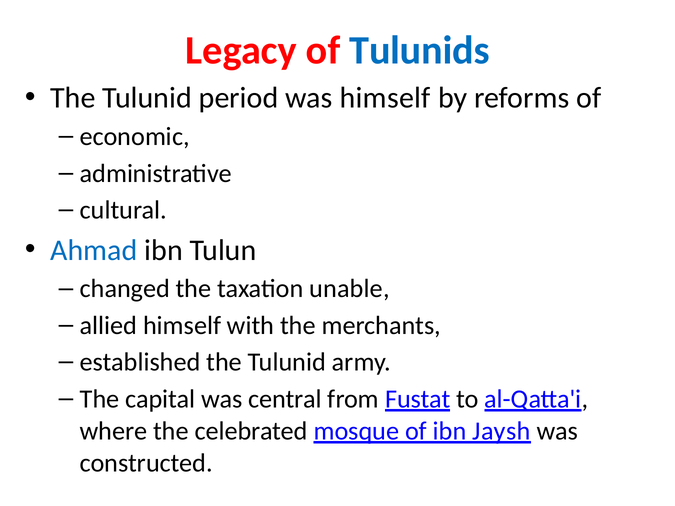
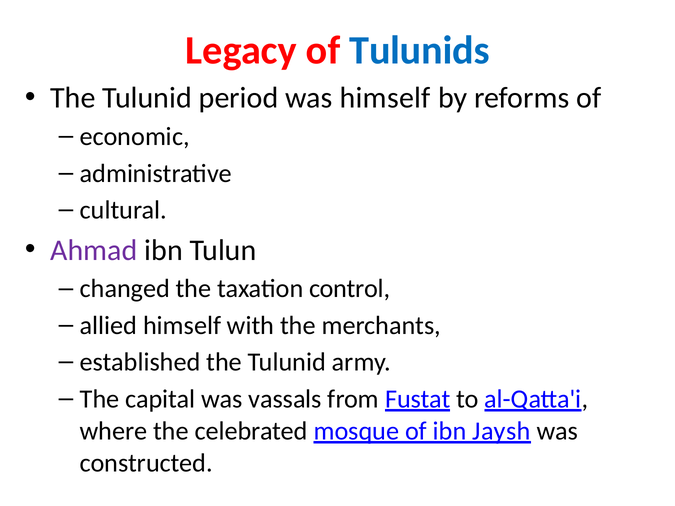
Ahmad colour: blue -> purple (94, 250)
unable: unable -> control (350, 289)
central: central -> vassals (285, 399)
